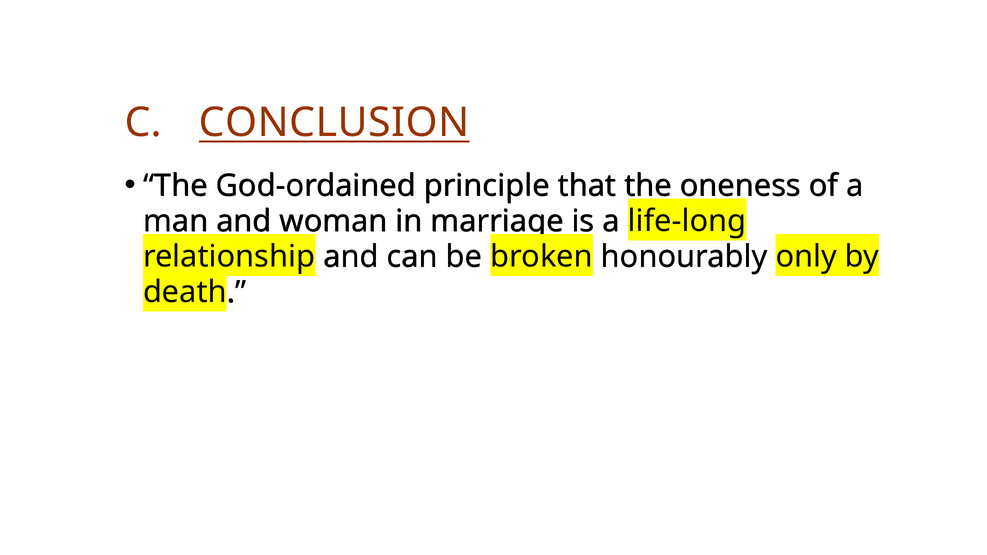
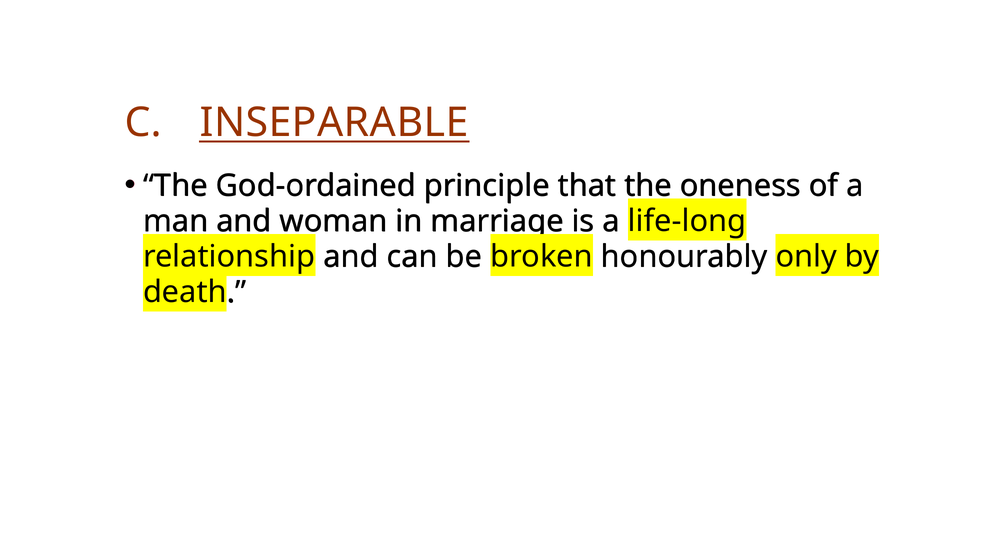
CONCLUSION: CONCLUSION -> INSEPARABLE (334, 123)
